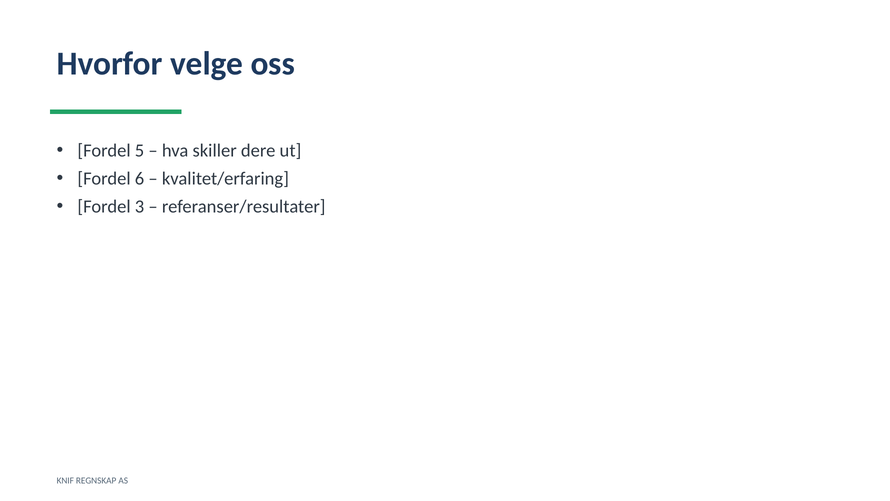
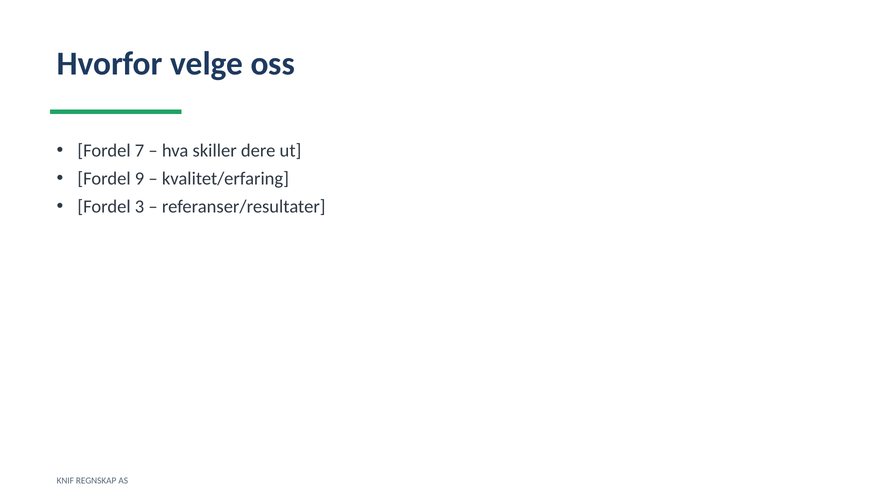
5: 5 -> 7 (140, 151)
6: 6 -> 9 (140, 179)
